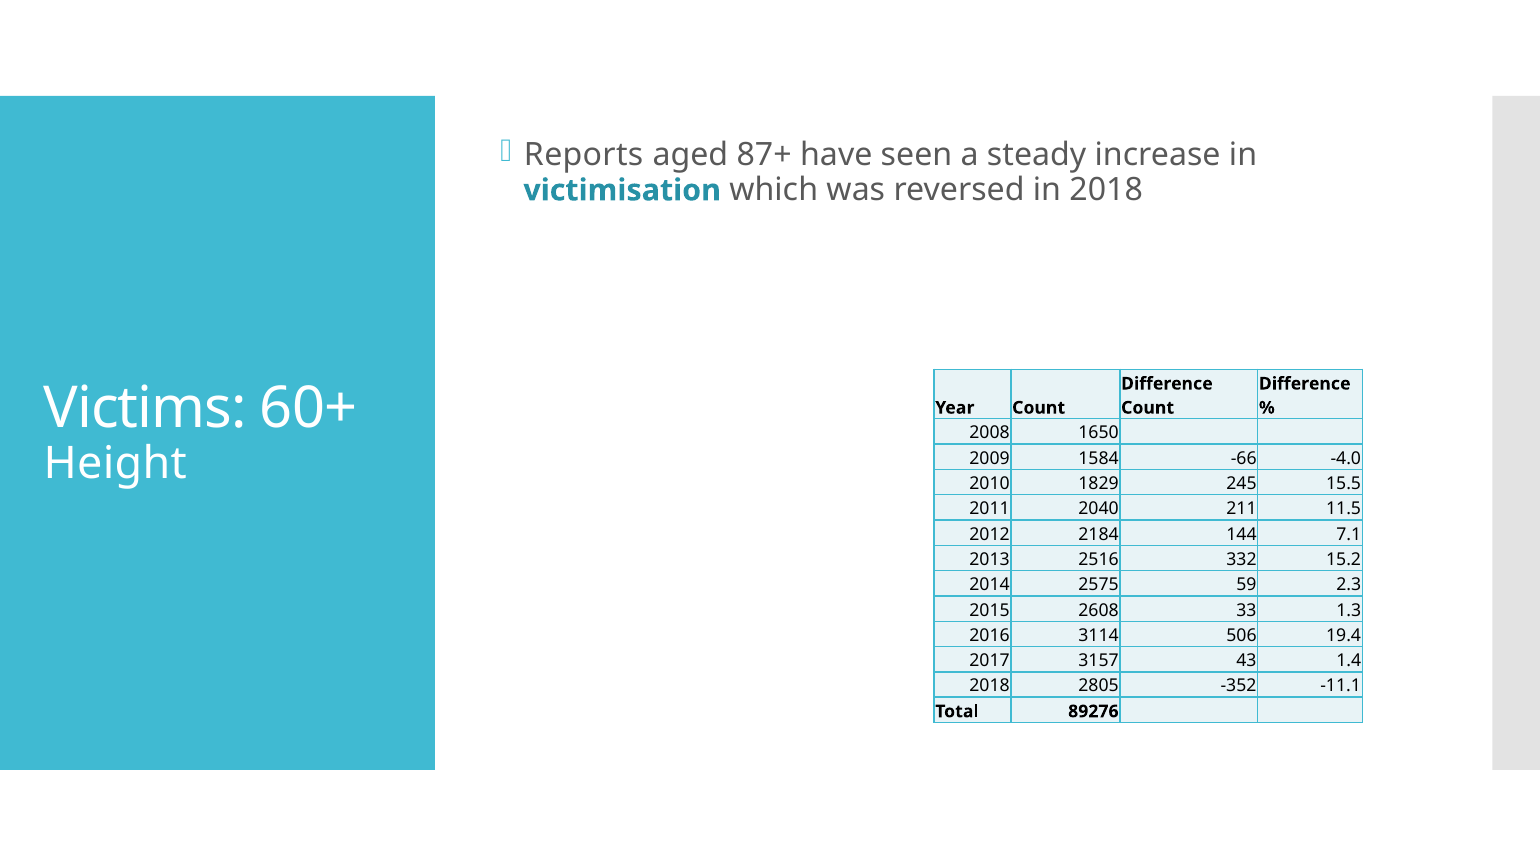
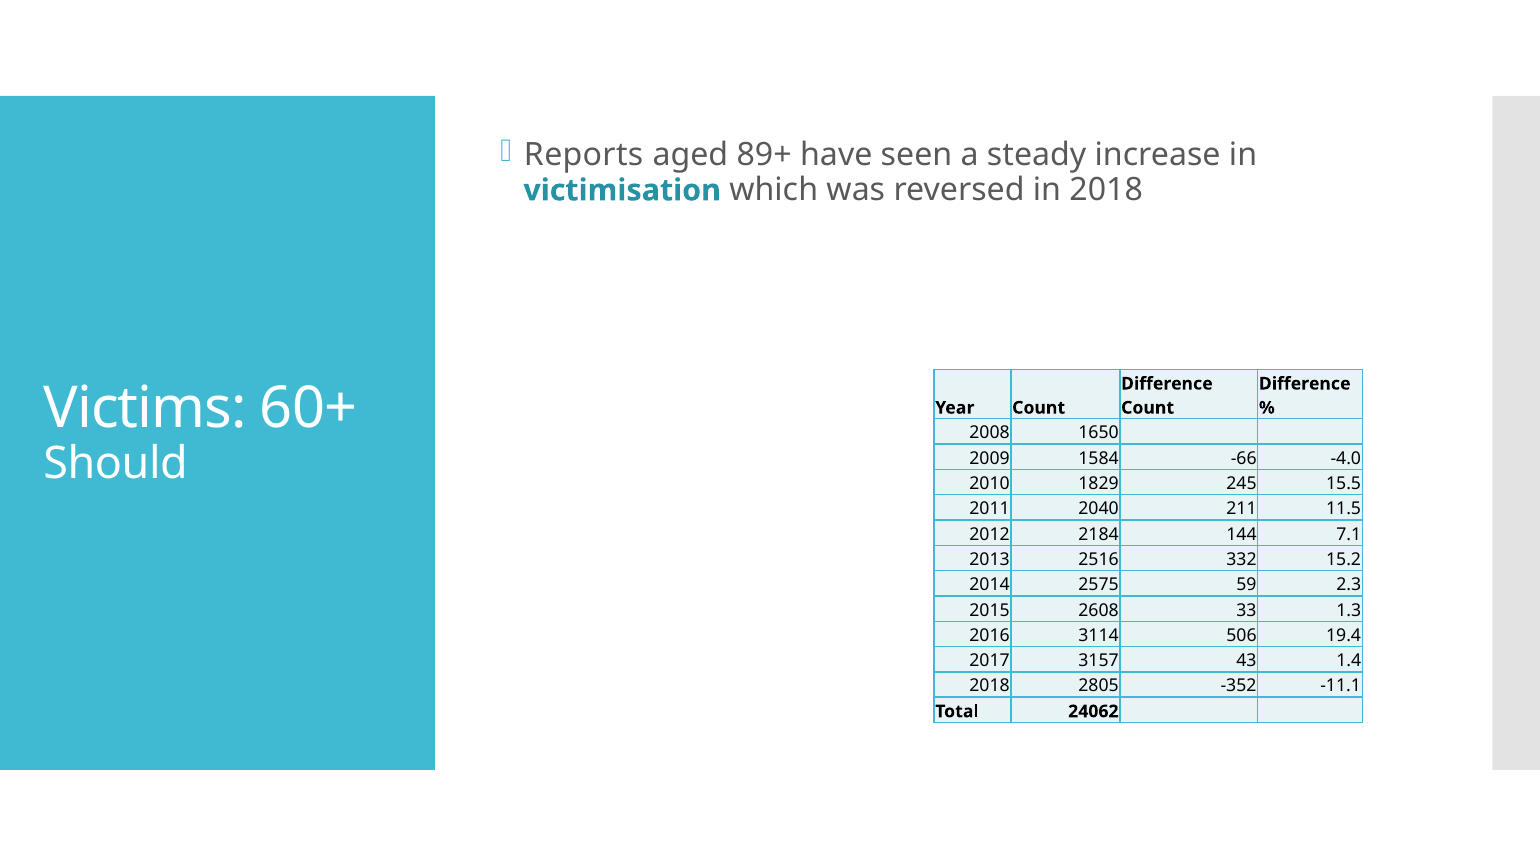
87+: 87+ -> 89+ (764, 155)
Height: Height -> Should (116, 463)
89276: 89276 -> 24062 (1093, 711)
